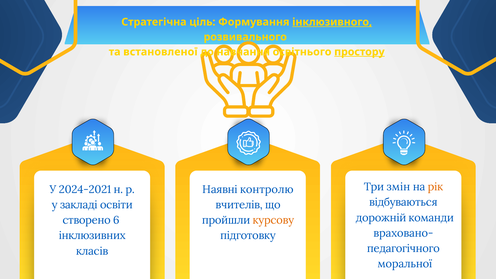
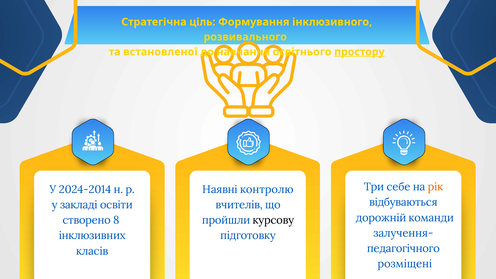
інклюзивного underline: present -> none (332, 22)
змін: змін -> себе (398, 187)
2024-2021: 2024-2021 -> 2024-2014 (85, 189)
6: 6 -> 8 (116, 220)
курсову colour: orange -> black (273, 220)
враховано-: враховано- -> залучення- (403, 233)
моральної: моральної -> розміщені (405, 264)
